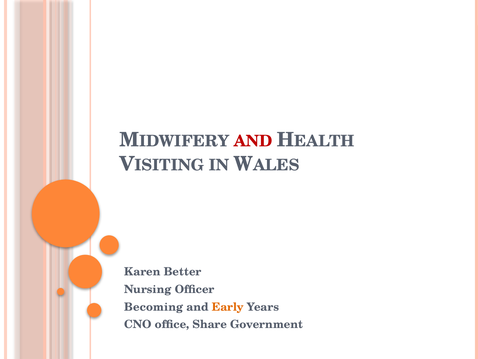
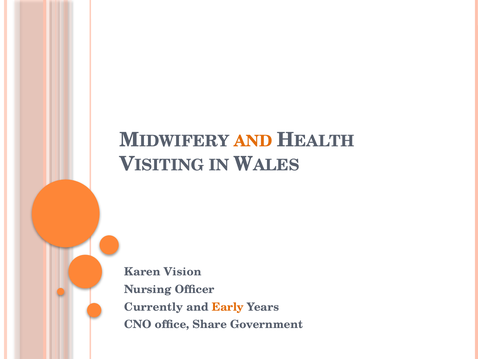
AND colour: red -> orange (253, 141)
Better: Better -> Vision (183, 271)
Becoming: Becoming -> Currently (154, 307)
